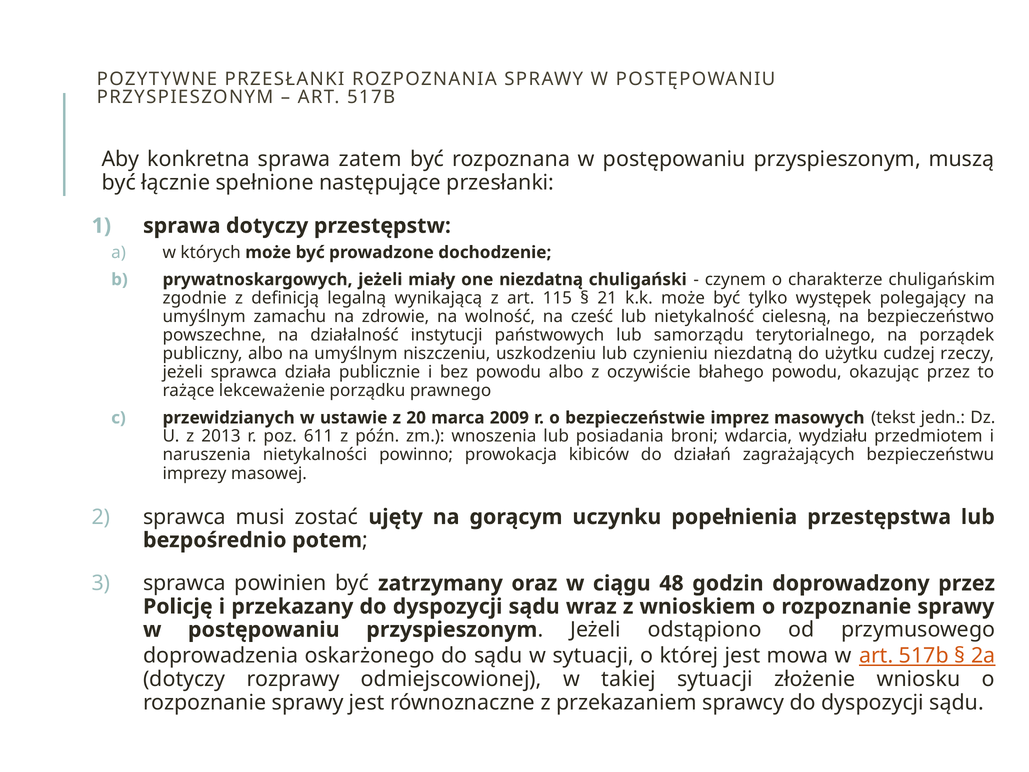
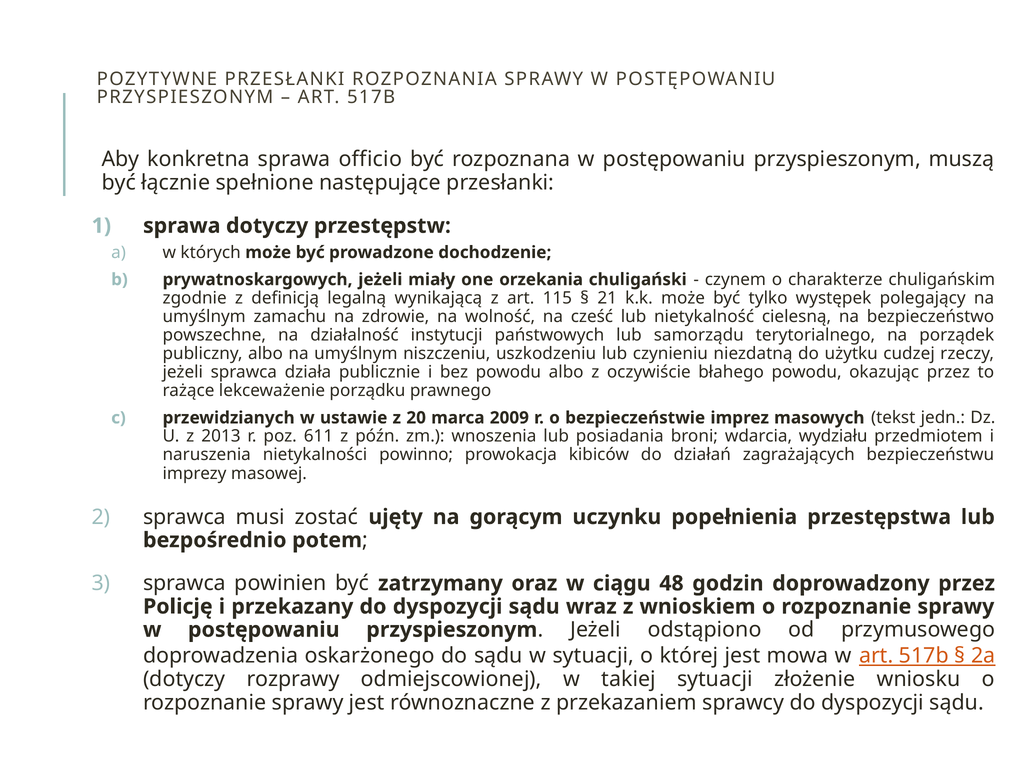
zatem: zatem -> officio (370, 159)
one niezdatną: niezdatną -> orzekania (541, 279)
